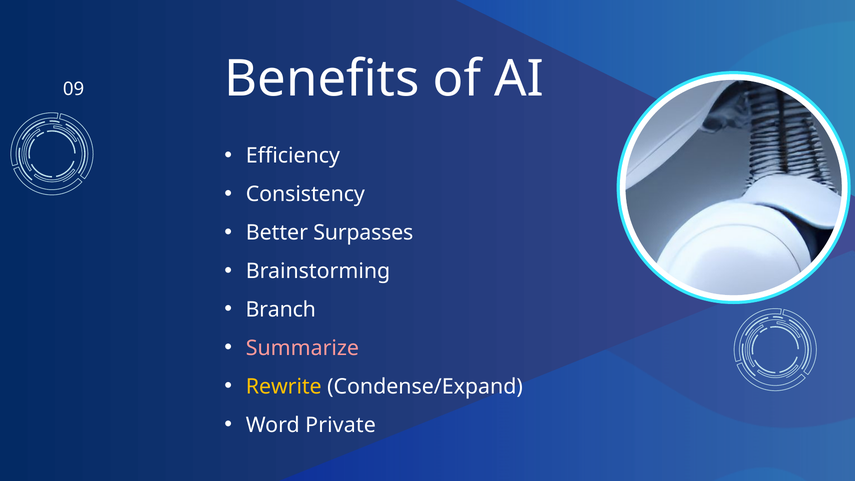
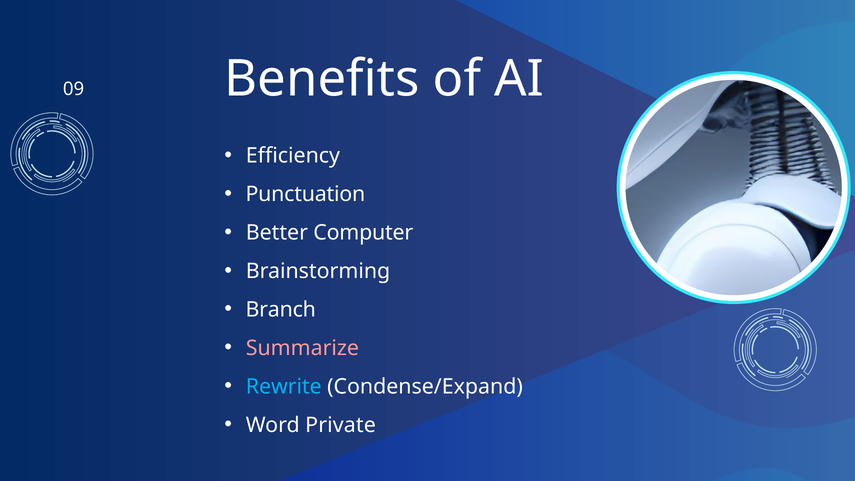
Consistency: Consistency -> Punctuation (305, 194)
Surpasses: Surpasses -> Computer (363, 233)
Rewrite colour: yellow -> light blue (284, 386)
